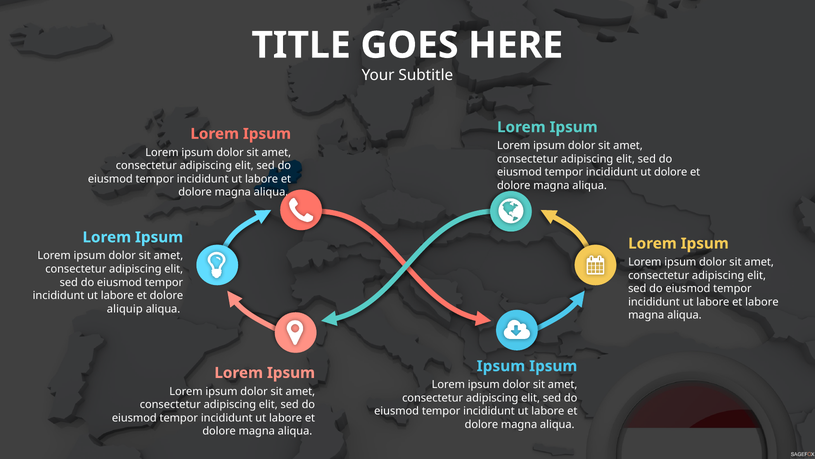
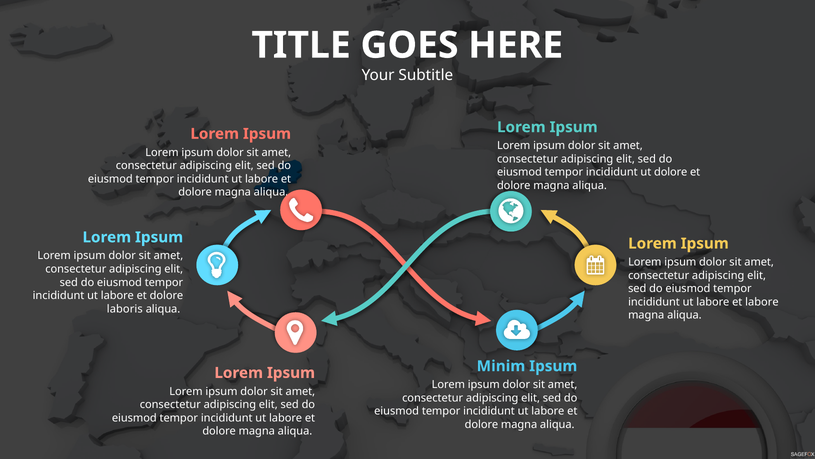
aliquip: aliquip -> laboris (125, 309)
Ipsum: Ipsum -> Minim (501, 366)
